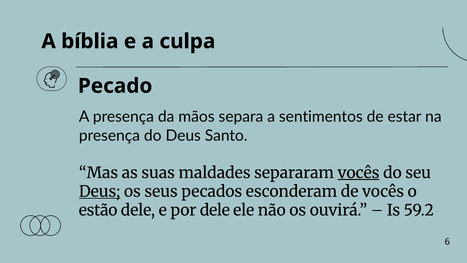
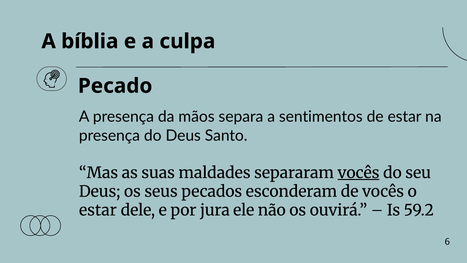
Deus underline: present -> none (100, 191)
estão: estão -> estar (98, 210)
por dele: dele -> jura (215, 210)
